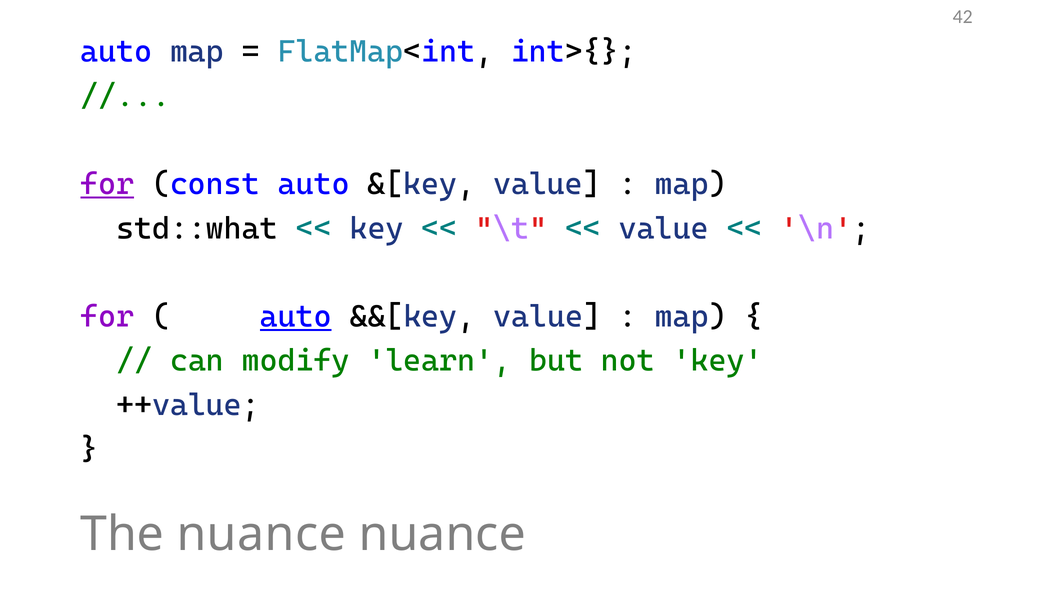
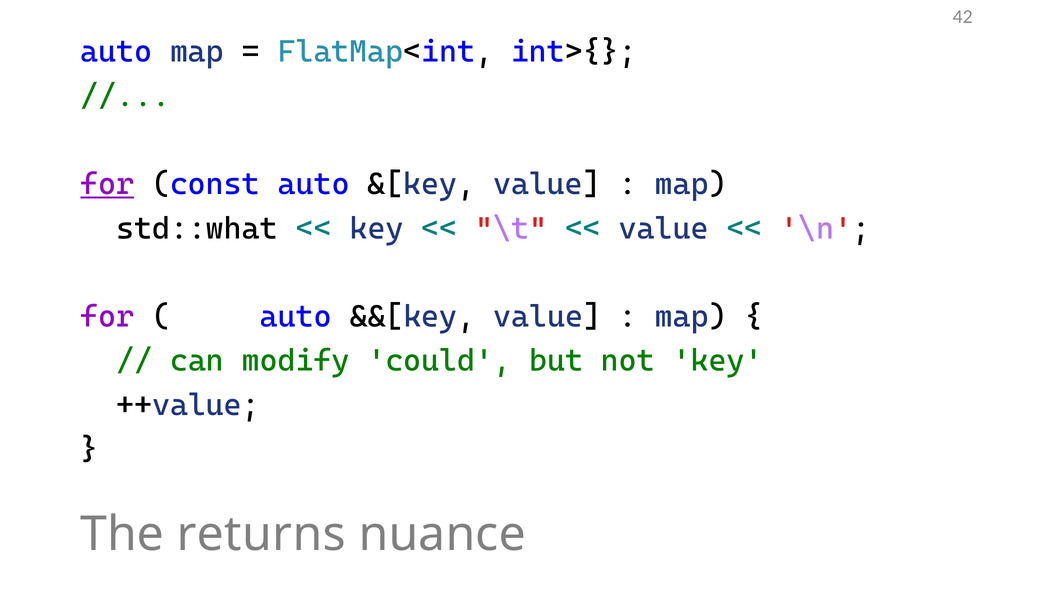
auto underline: present -> none (296, 317)
learn: learn -> could (439, 361)
The nuance: nuance -> returns (261, 535)
